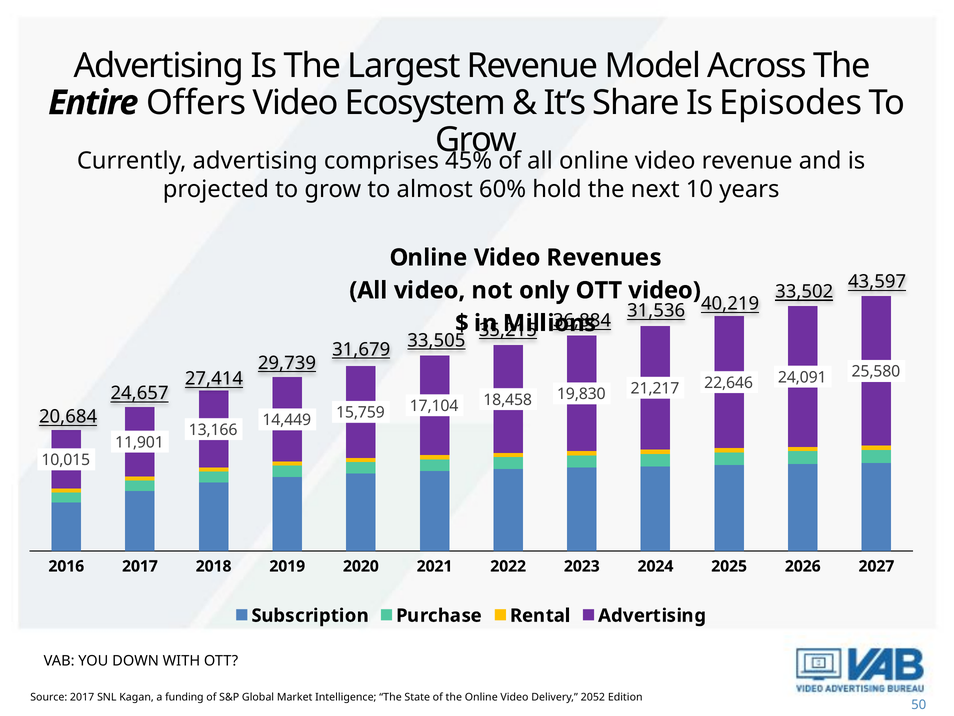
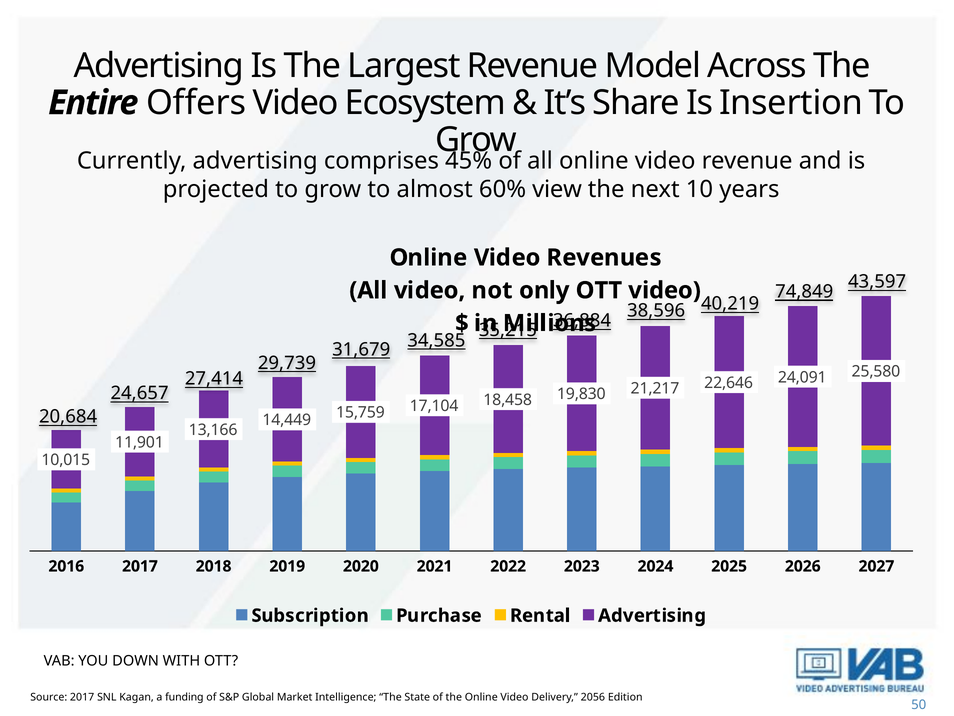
Episodes: Episodes -> Insertion (791, 103)
hold: hold -> view (557, 189)
33,502: 33,502 -> 74,849 (804, 291)
31,536: 31,536 -> 38,596 (656, 311)
33,505: 33,505 -> 34,585 (436, 340)
2052: 2052 -> 2056 (593, 697)
